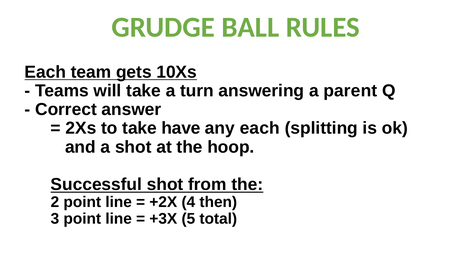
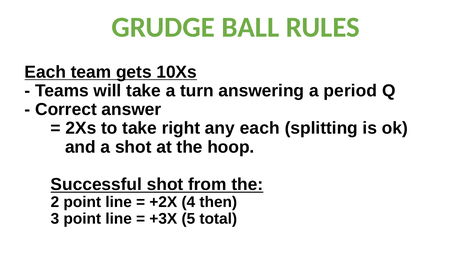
parent: parent -> period (350, 91)
have: have -> right (181, 128)
